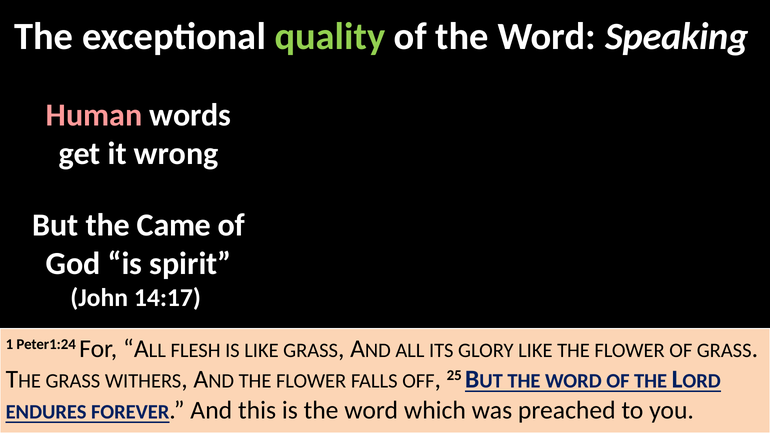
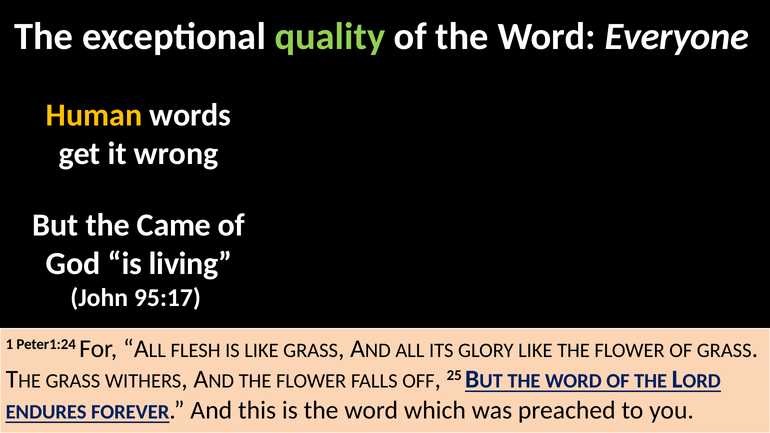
Speaking: Speaking -> Everyone (677, 36)
Human colour: pink -> yellow (94, 115)
spirit: spirit -> living (191, 264)
14:17: 14:17 -> 95:17 (167, 298)
